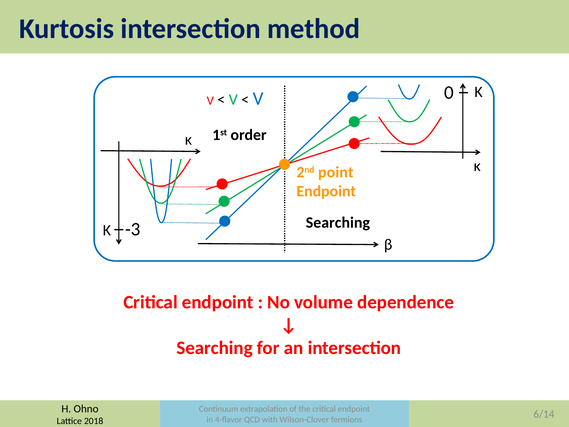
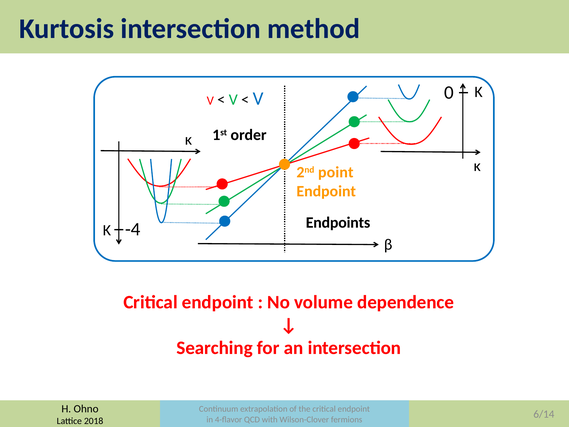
Searching: Searching -> Endpoints (338, 222)
-3: -3 -> -4 (133, 229)
